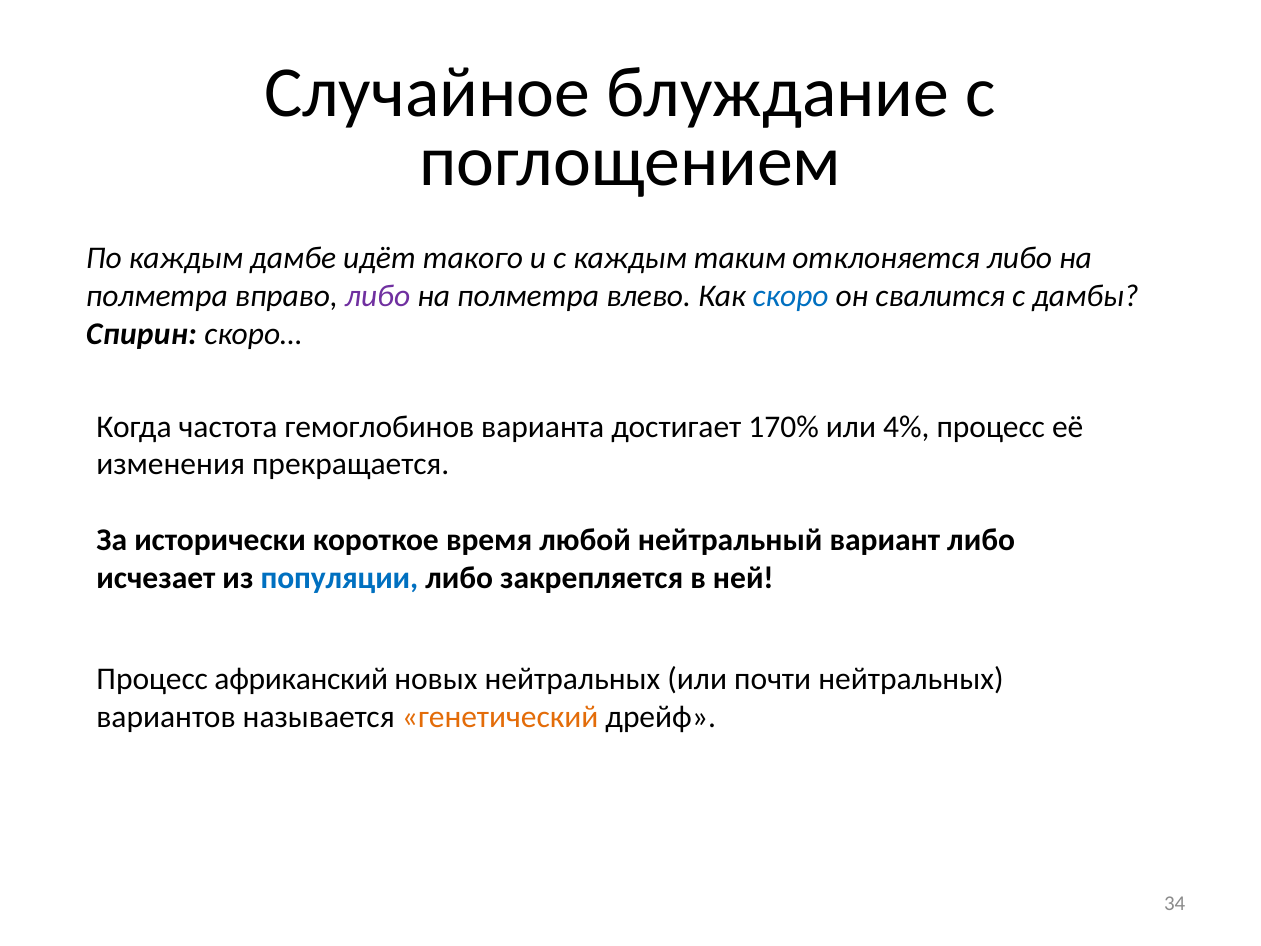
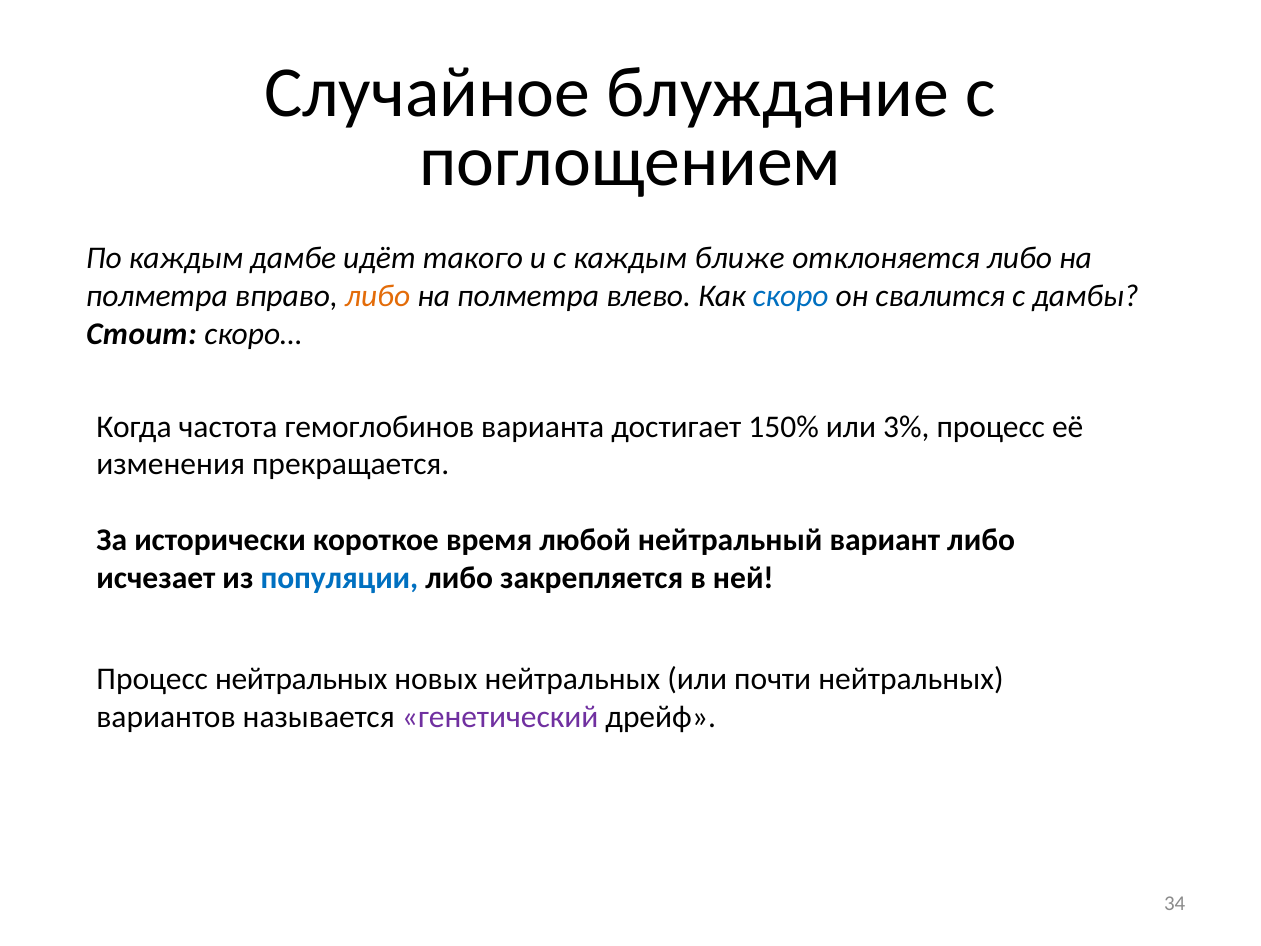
таким: таким -> ближе (740, 258)
либо colour: purple -> orange (378, 296)
Спирин: Спирин -> Стоит (142, 334)
170%: 170% -> 150% (784, 427)
4%: 4% -> 3% (906, 427)
Процесс африканский: африканский -> нейтральных (301, 679)
генетический colour: orange -> purple (500, 717)
